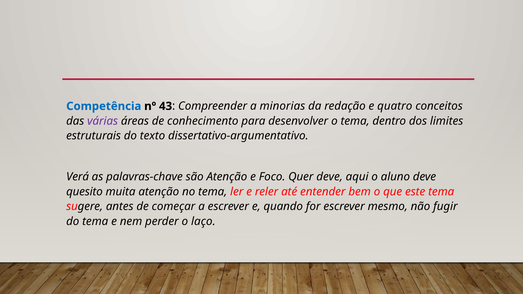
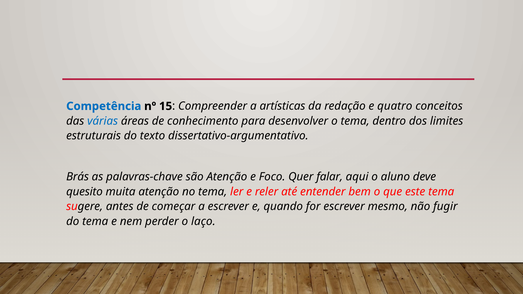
43: 43 -> 15 (166, 106)
minorias: minorias -> artísticas (282, 106)
várias colour: purple -> blue (103, 121)
Verá: Verá -> Brás (78, 177)
Quer deve: deve -> falar (330, 177)
